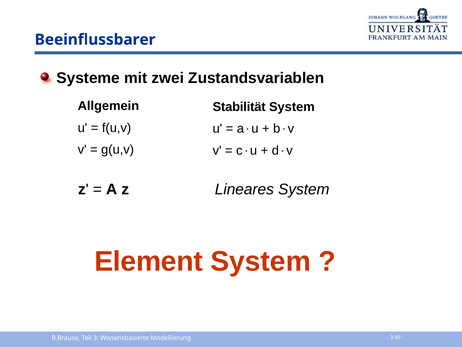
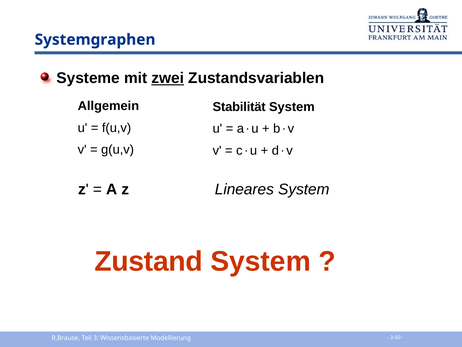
Beeinflussbarer: Beeinflussbarer -> Systemgraphen (95, 40)
zwei underline: none -> present (168, 78)
Element: Element -> Zustand (149, 261)
